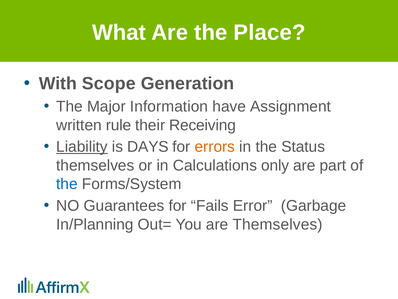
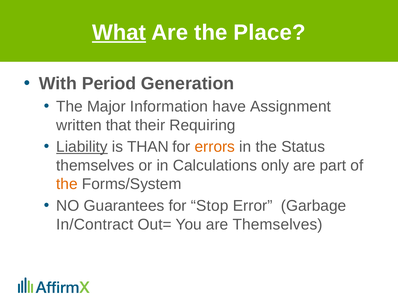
What underline: none -> present (119, 32)
Scope: Scope -> Period (109, 83)
rule: rule -> that (118, 125)
Receiving: Receiving -> Requiring (202, 125)
DAYS: DAYS -> THAN (148, 147)
the colour: blue -> orange (67, 184)
Fails: Fails -> Stop (210, 205)
In/Planning: In/Planning -> In/Contract (95, 224)
